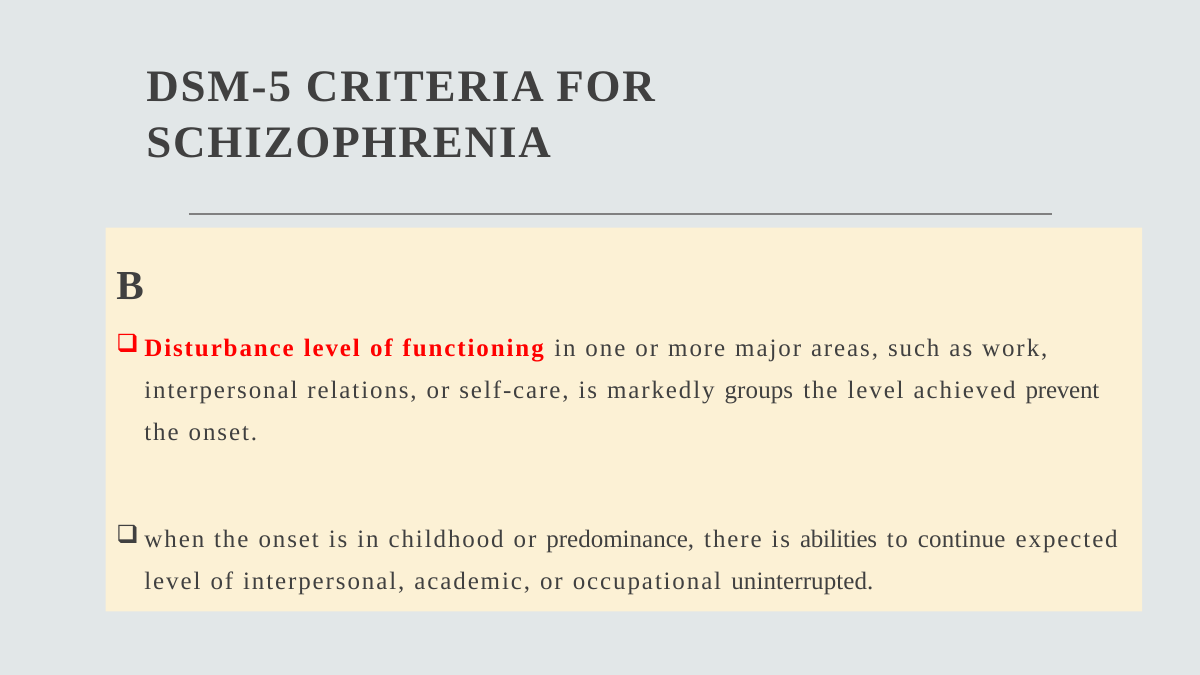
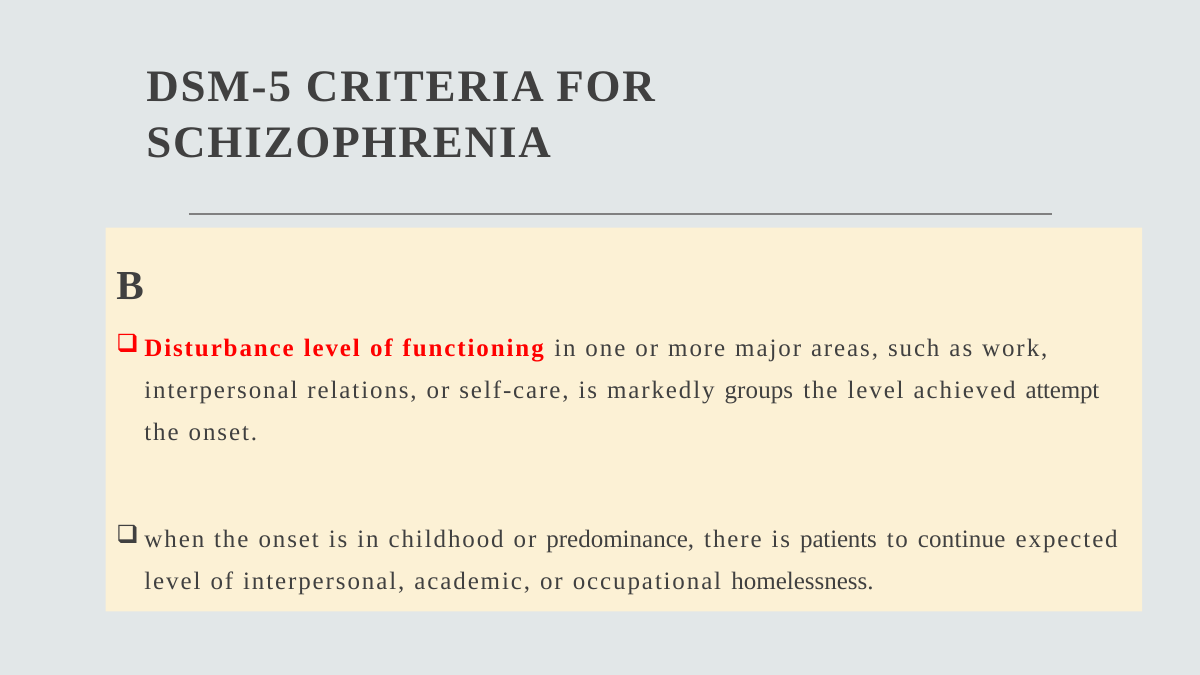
prevent: prevent -> attempt (1062, 390)
abilities: abilities -> patients (839, 539)
uninterrupted: uninterrupted -> homelessness (802, 581)
